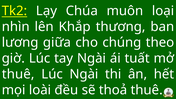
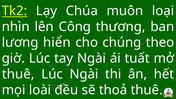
Khắp: Khắp -> Công (75, 27)
giữa: giữa -> hiển (57, 42)
